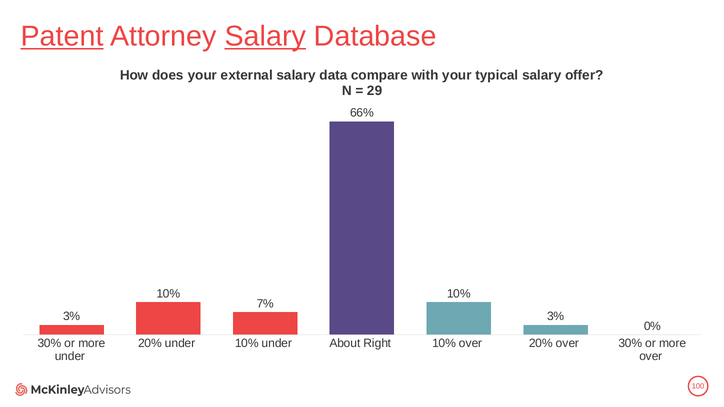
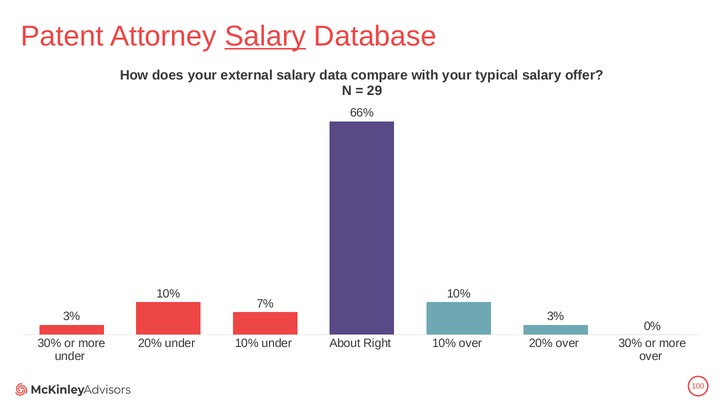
Patent underline: present -> none (62, 37)
